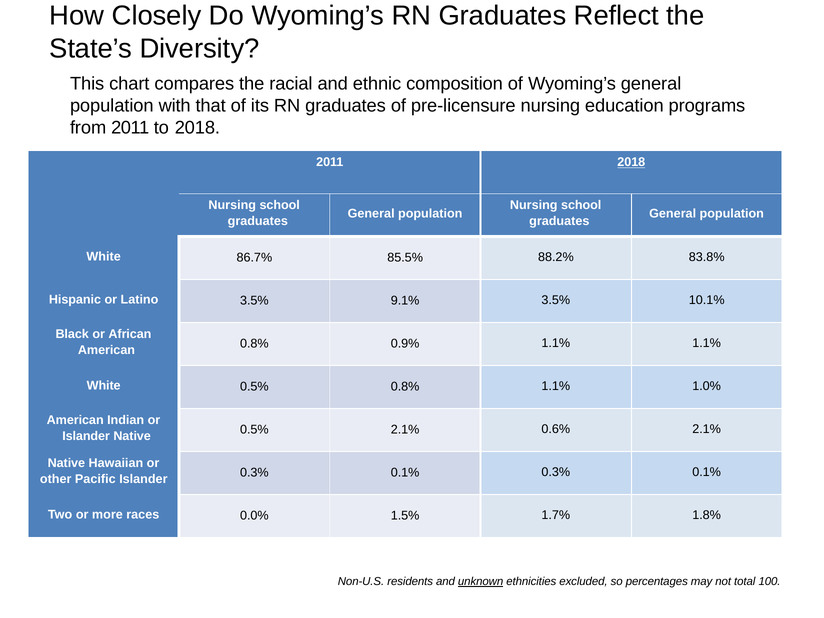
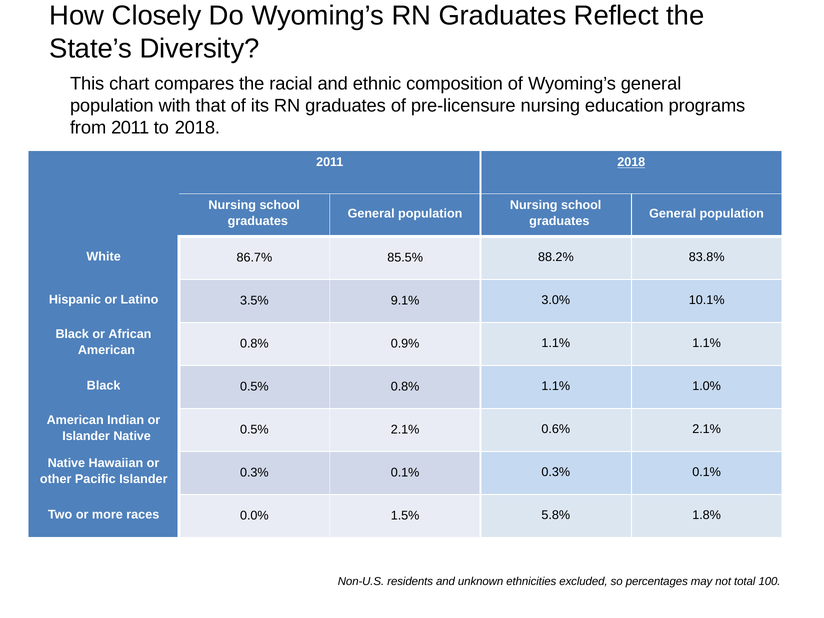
9.1% 3.5%: 3.5% -> 3.0% (556, 300)
White: White -> Black (104, 385)
1.7%: 1.7% -> 5.8% (556, 515)
unknown underline: present -> none (481, 582)
